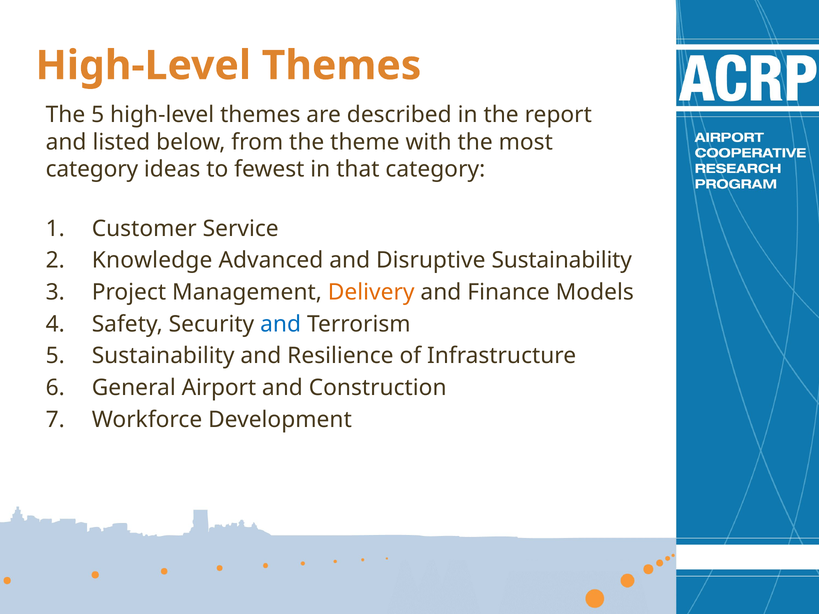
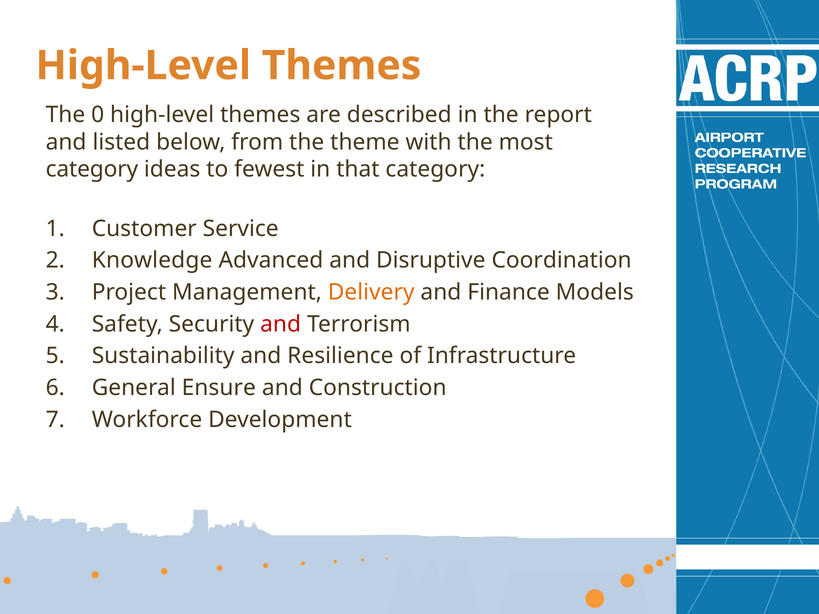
The 5: 5 -> 0 (98, 115)
Disruptive Sustainability: Sustainability -> Coordination (562, 261)
and colour: blue -> red (281, 324)
Airport: Airport -> Ensure (219, 388)
